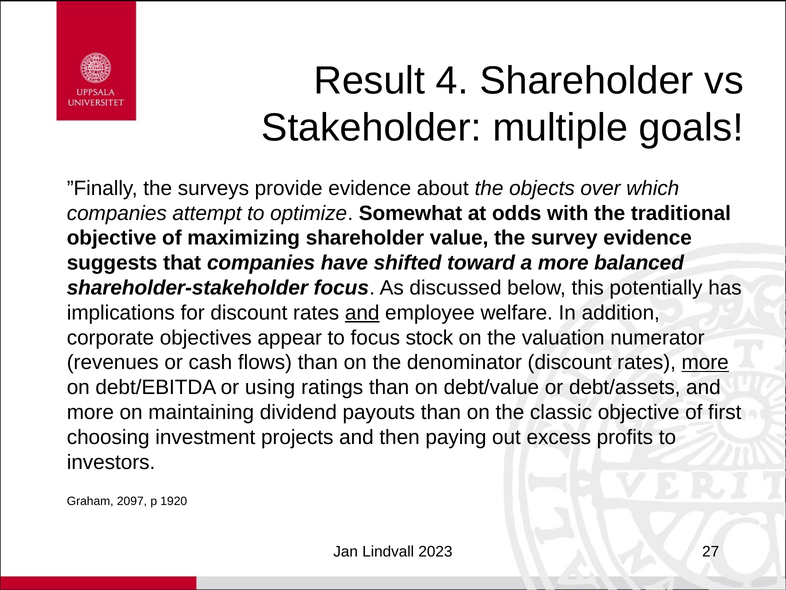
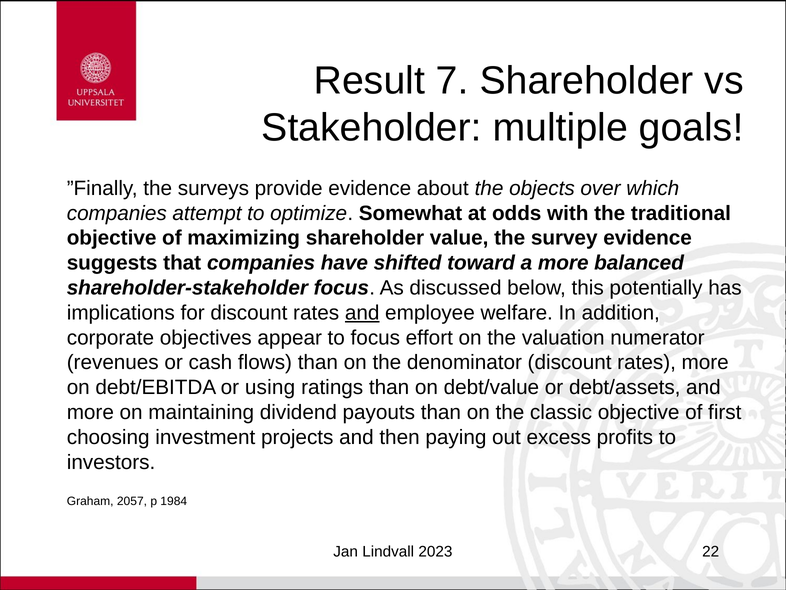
4: 4 -> 7 (452, 81)
stock: stock -> effort (429, 337)
more underline: present -> none (705, 362)
2097: 2097 -> 2057 (132, 501)
1920: 1920 -> 1984 (174, 501)
27: 27 -> 22 (711, 551)
